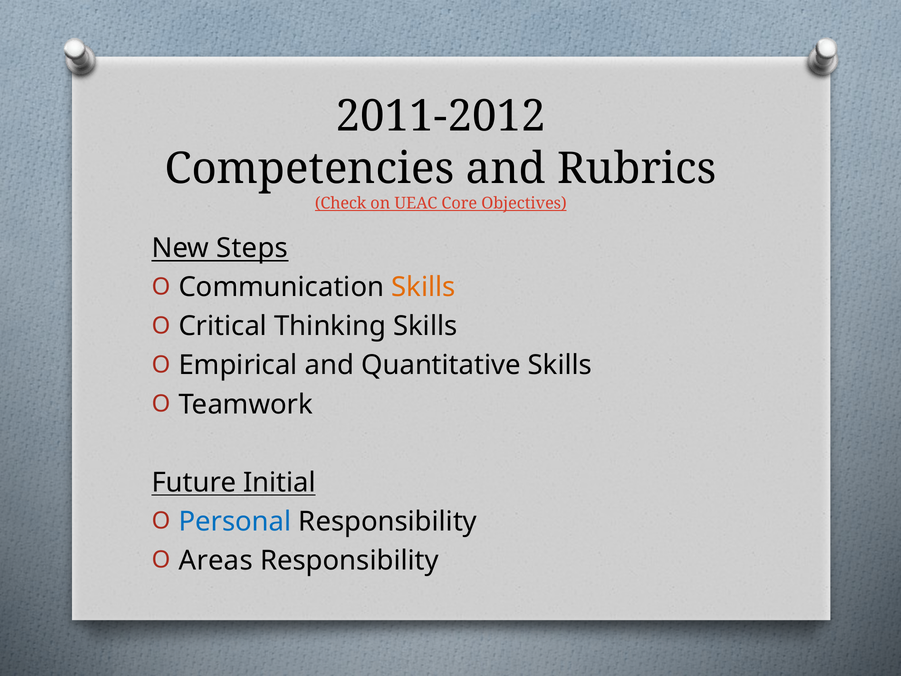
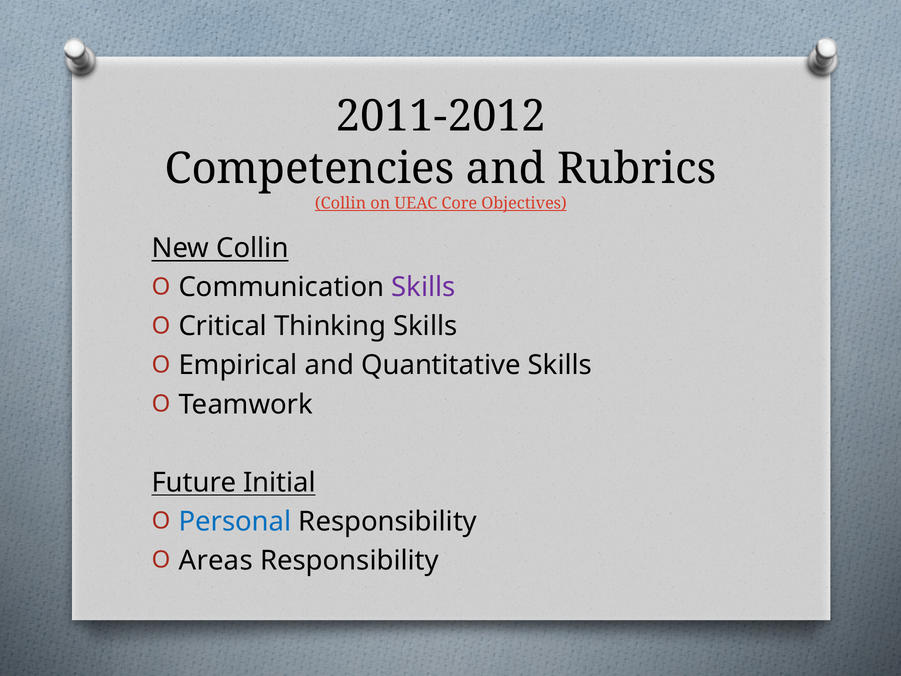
Check: Check -> Collin (341, 203)
New Steps: Steps -> Collin (252, 248)
Skills colour: orange -> purple (423, 287)
